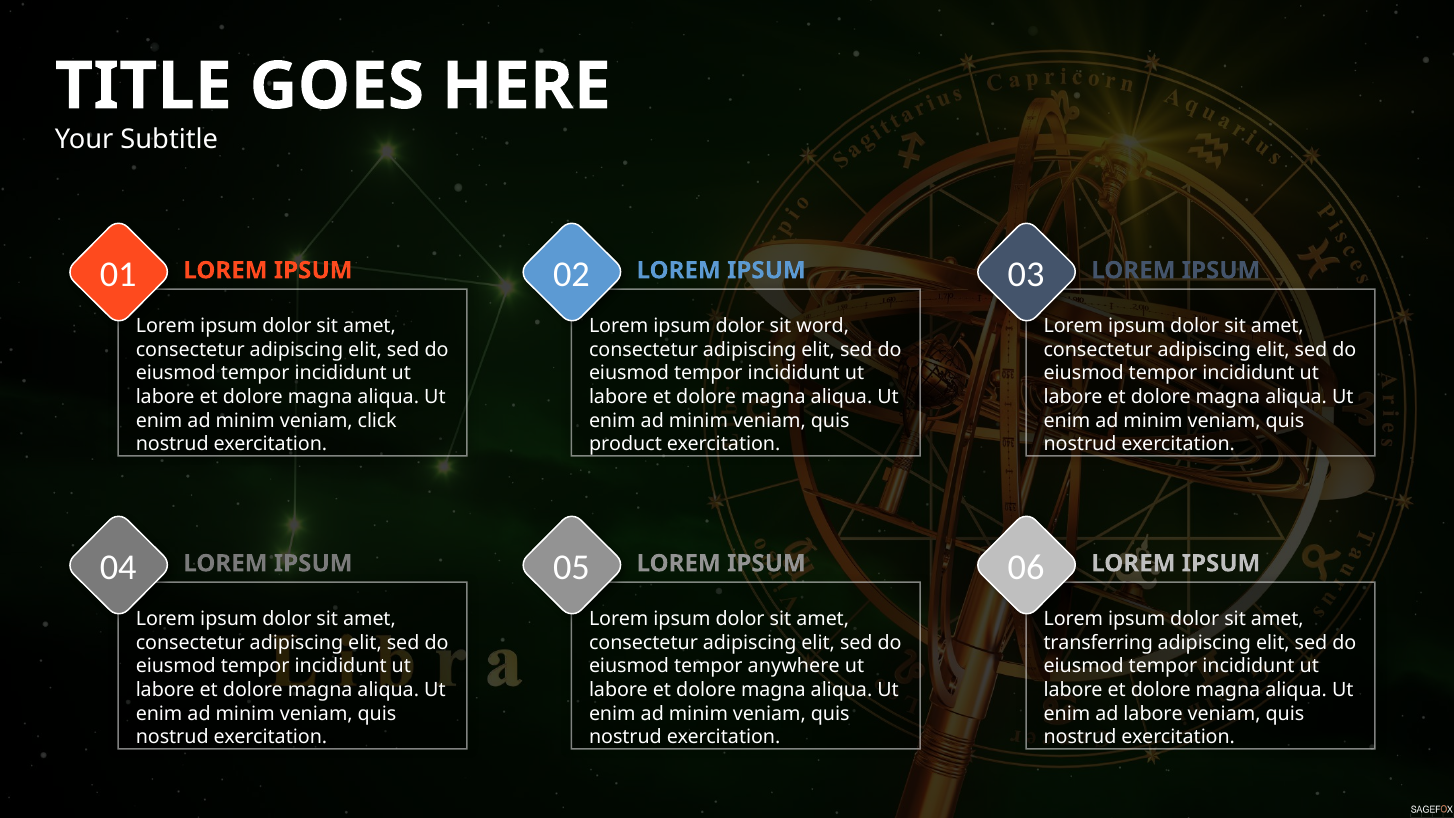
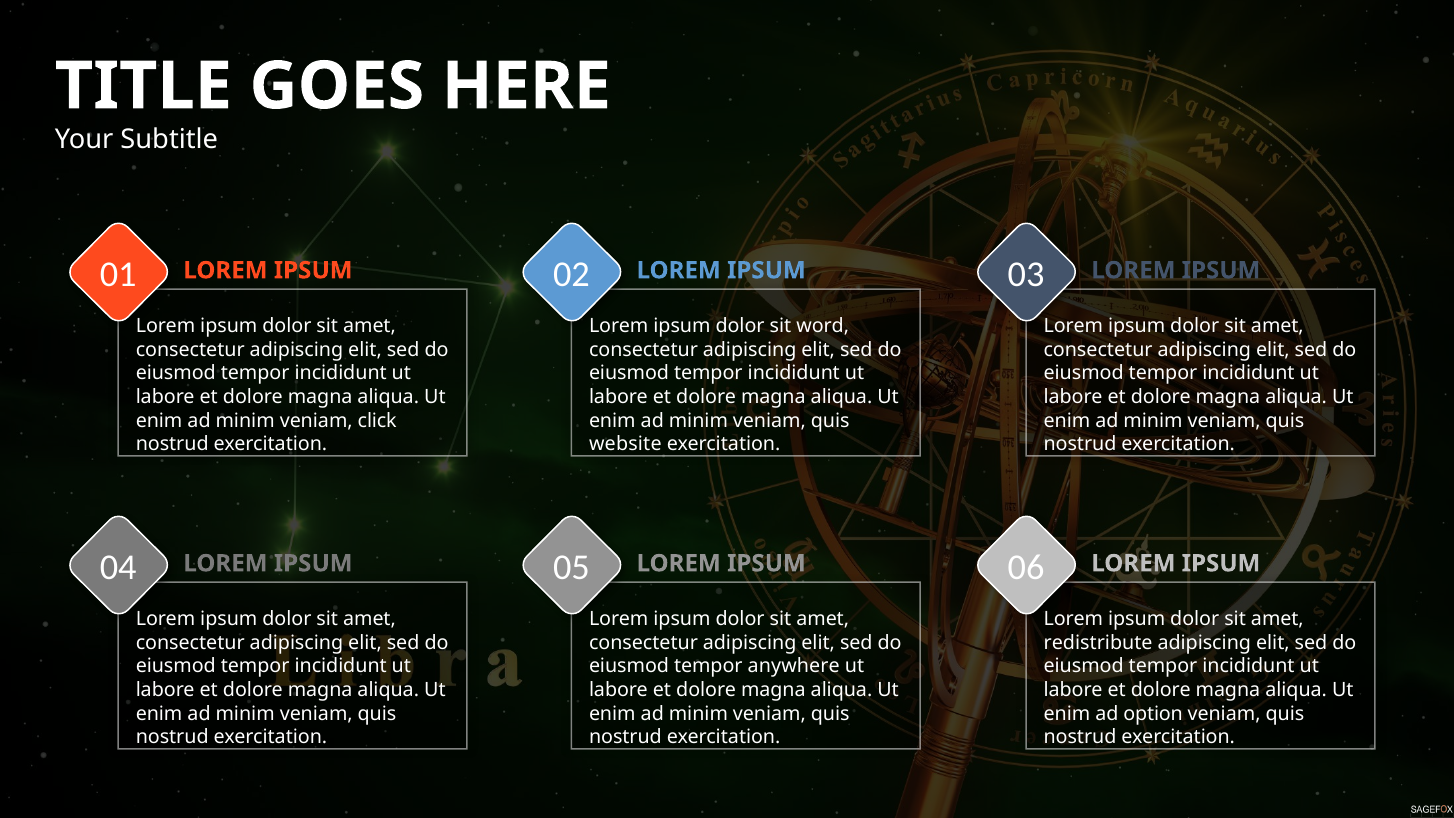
product: product -> website (625, 444)
transferring: transferring -> redistribute (1098, 643)
ad labore: labore -> option (1153, 714)
